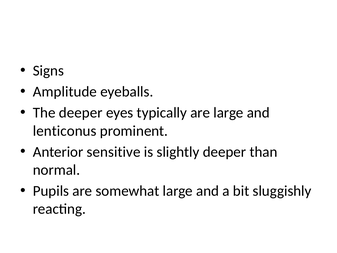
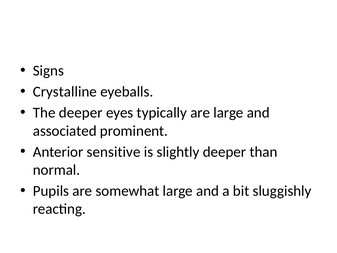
Amplitude: Amplitude -> Crystalline (65, 92)
lenticonus: lenticonus -> associated (65, 131)
